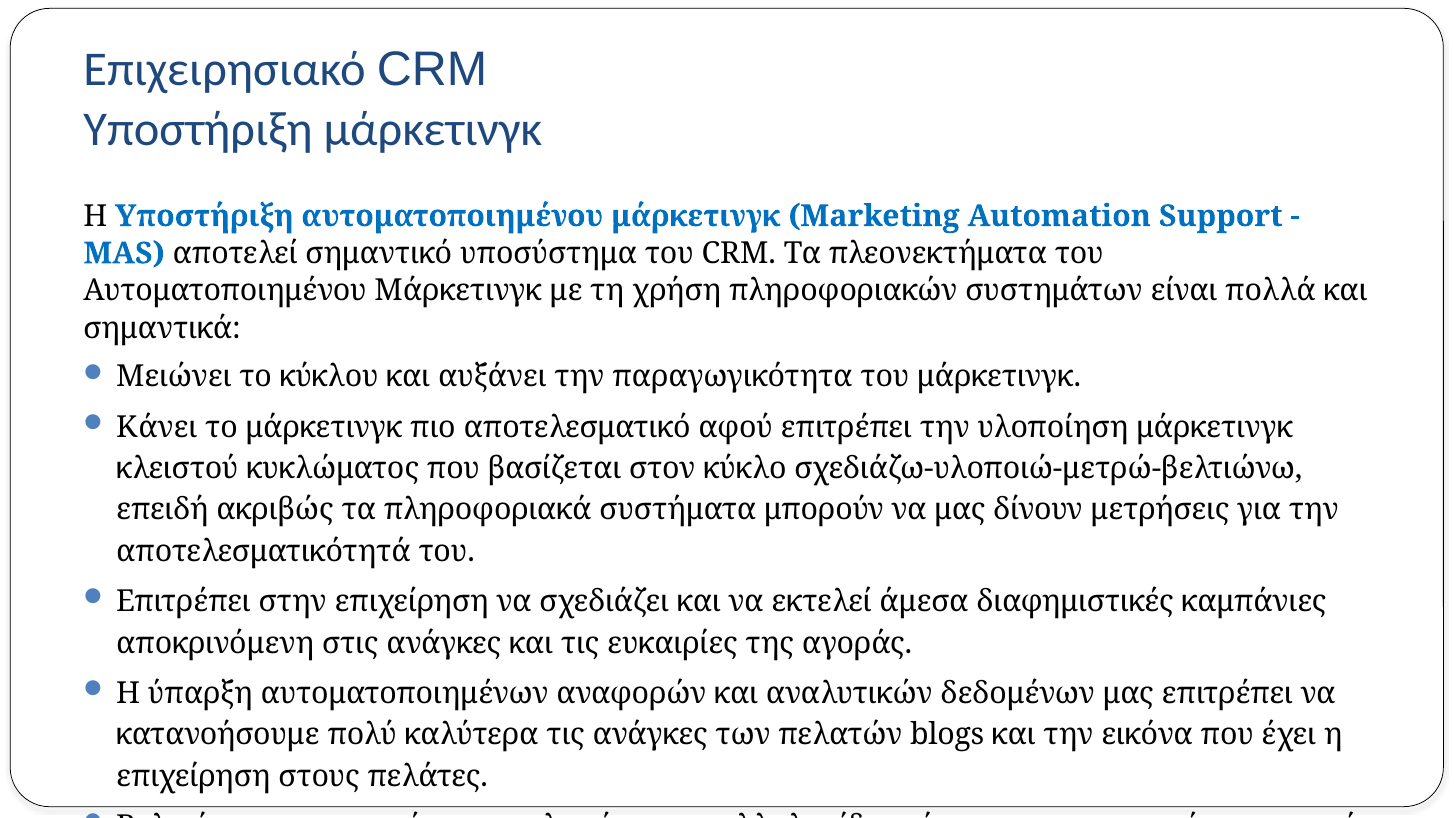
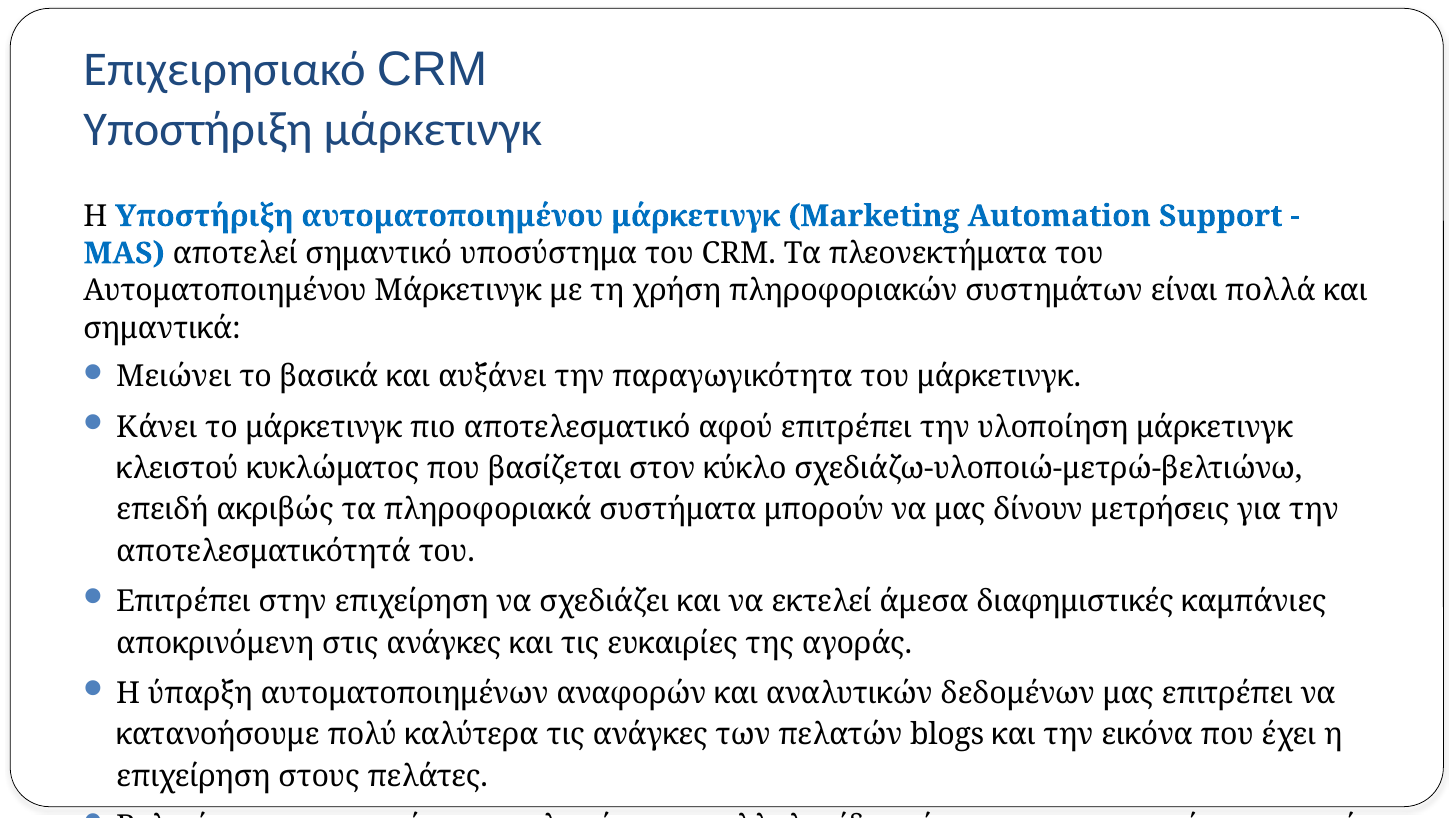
κύκλου: κύκλου -> βασικά (329, 377)
